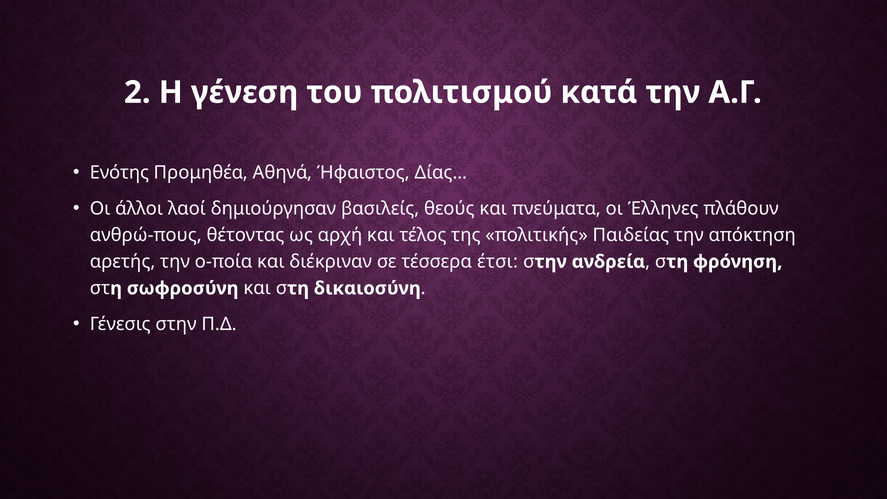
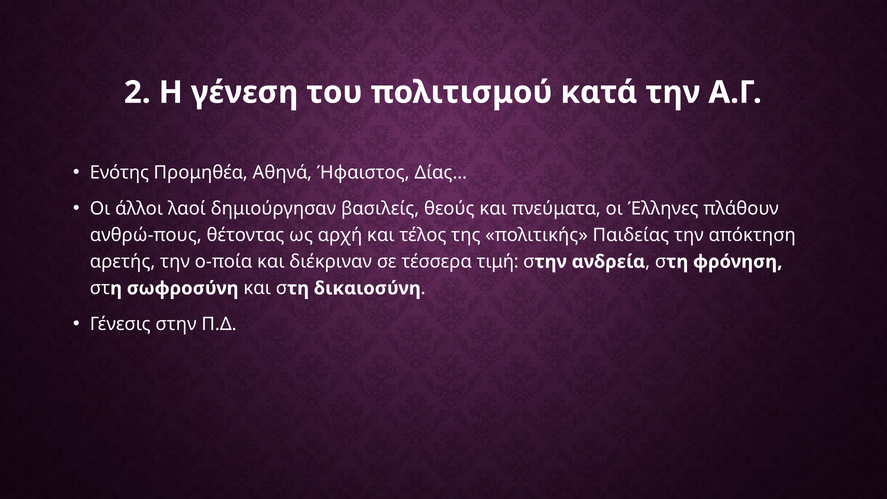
έτσι: έτσι -> τιμή (498, 262)
